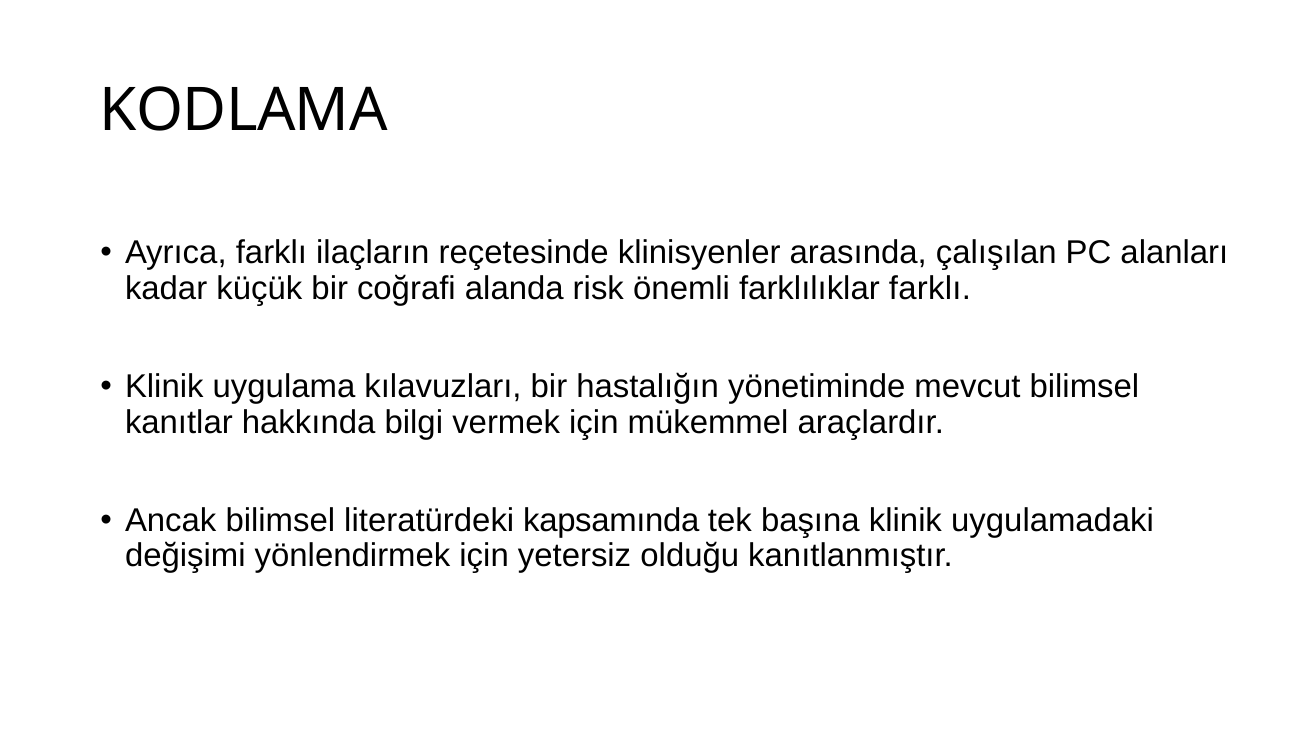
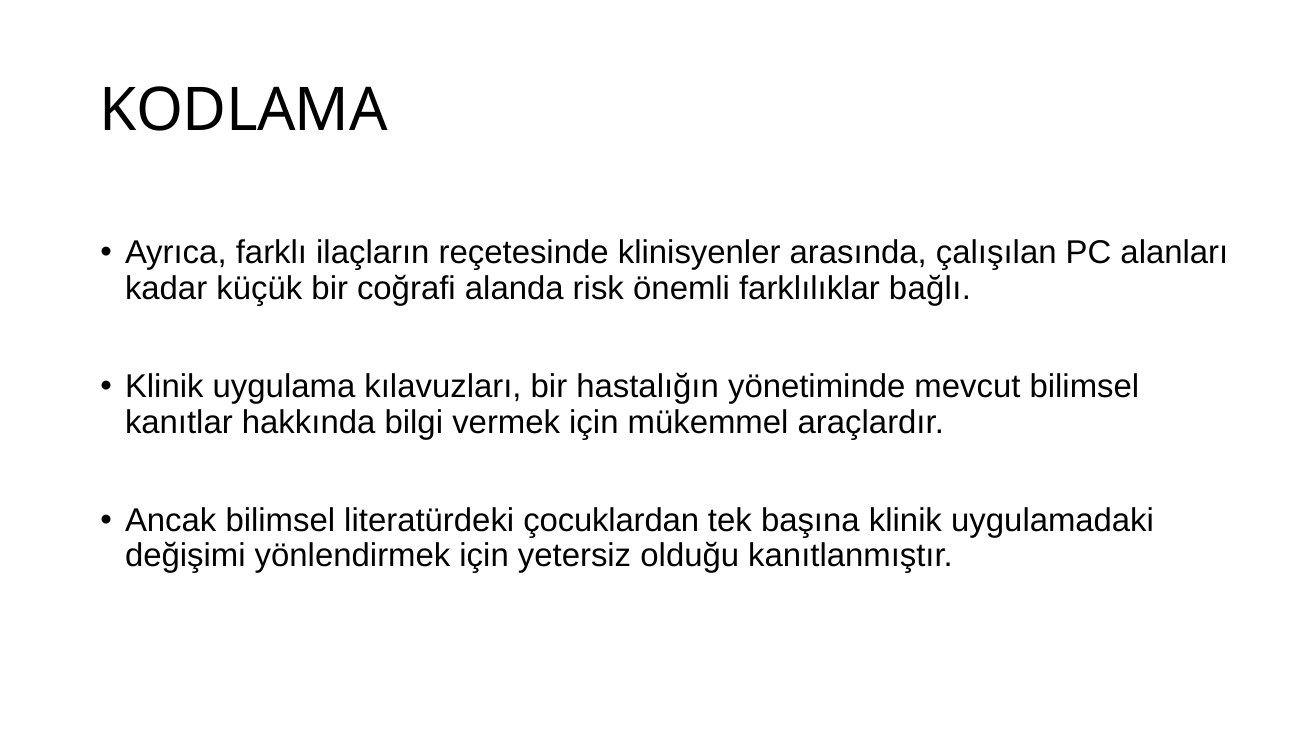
farklılıklar farklı: farklı -> bağlı (930, 288)
kapsamında: kapsamında -> çocuklardan (611, 521)
